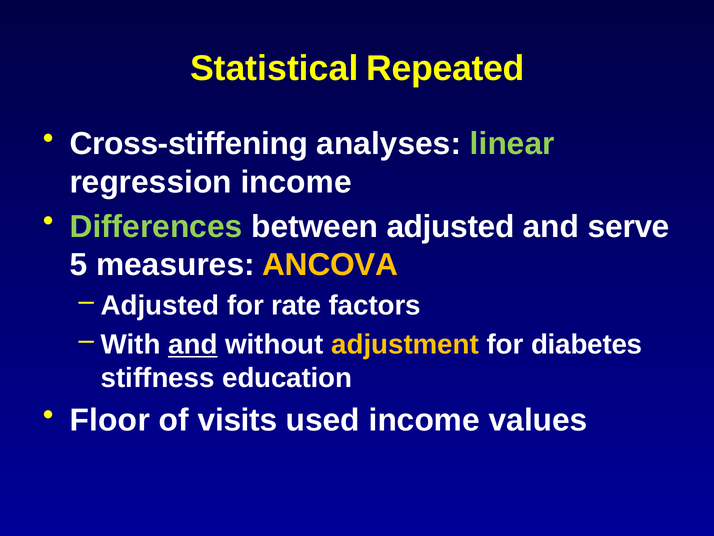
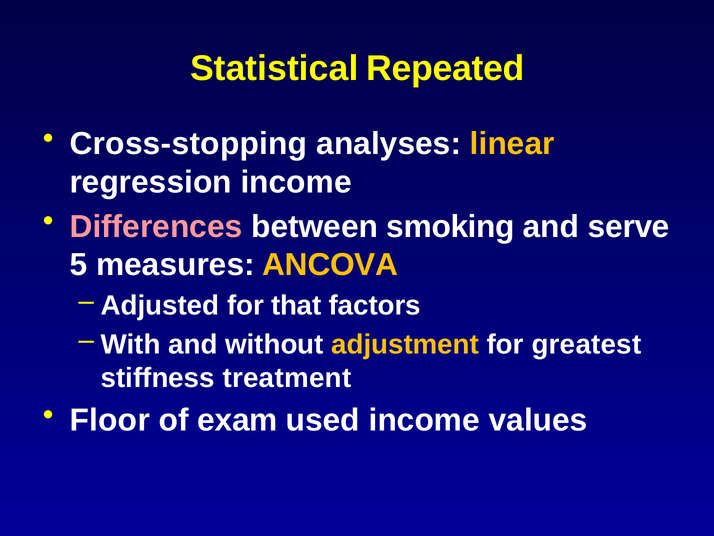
Cross-stiffening: Cross-stiffening -> Cross-stopping (188, 144)
linear colour: light green -> yellow (512, 144)
Differences colour: light green -> pink (156, 226)
between adjusted: adjusted -> smoking (451, 226)
rate: rate -> that (296, 305)
and underline: present -> none (193, 344)
diabetes: diabetes -> greatest (586, 344)
education: education -> treatment (287, 378)
visits: visits -> exam (238, 420)
